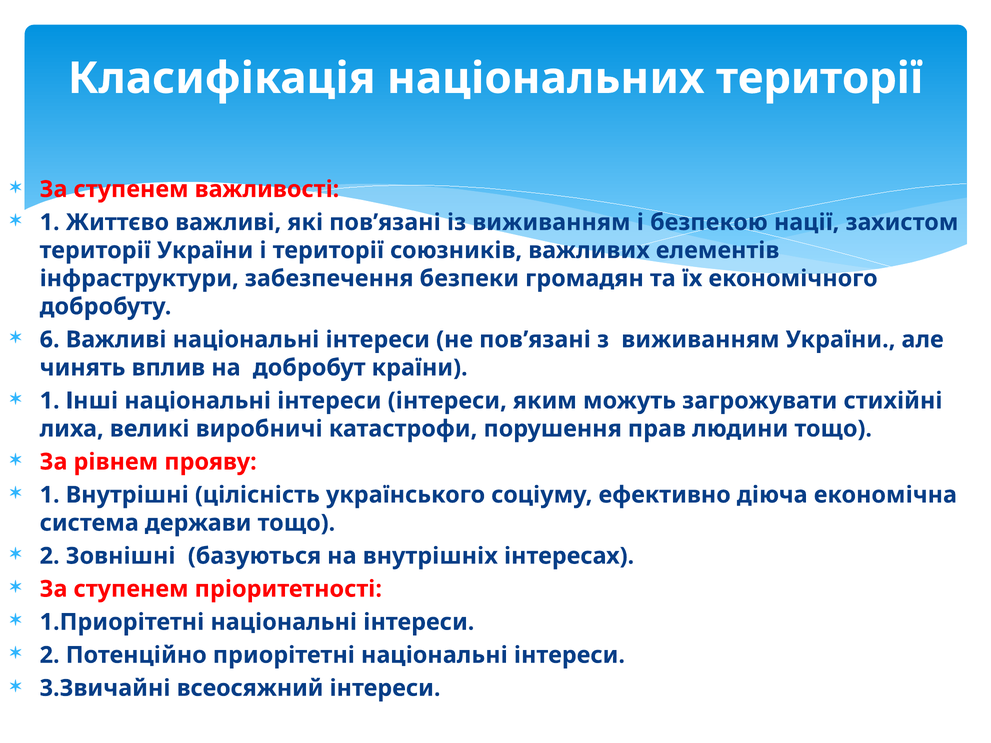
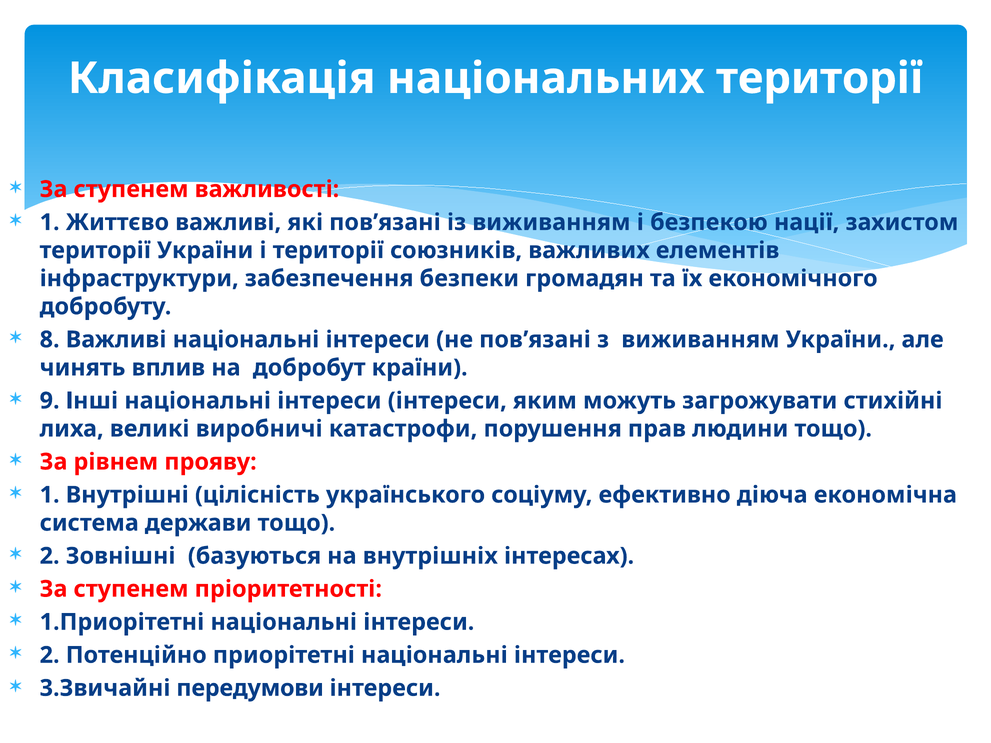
6: 6 -> 8 (50, 340)
1: 1 -> 9 (50, 401)
всеосяжний: всеосяжний -> передумови (250, 688)
